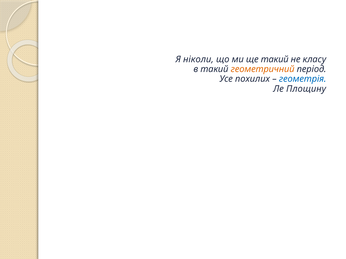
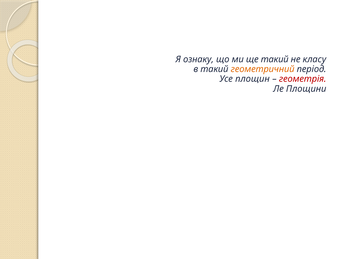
ніколи: ніколи -> ознаку (198, 59)
похилих: похилих -> площин (252, 79)
геометрія colour: blue -> red (303, 79)
Площину: Площину -> Площини (306, 89)
